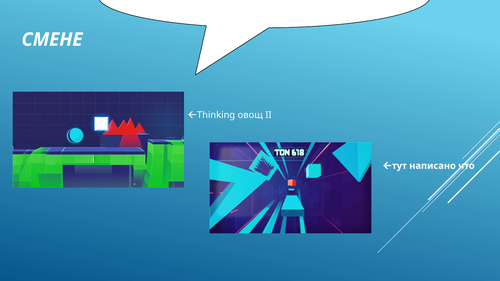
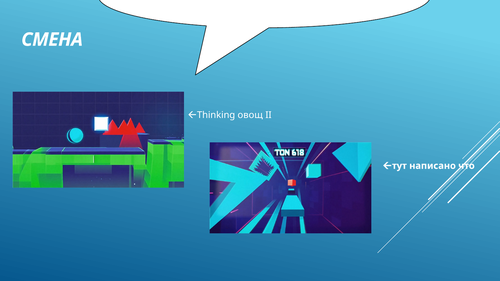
СМЕНЕ: СМЕНЕ -> СМЕНА (52, 40)
